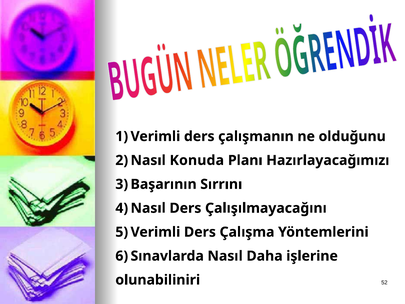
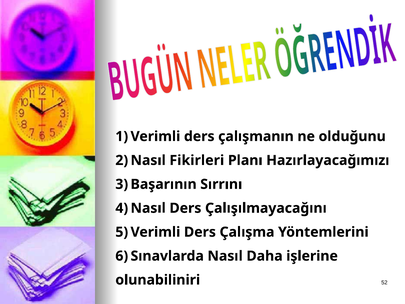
Konuda: Konuda -> Fikirleri (197, 160)
